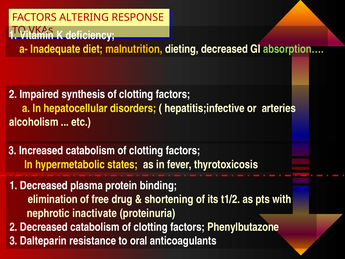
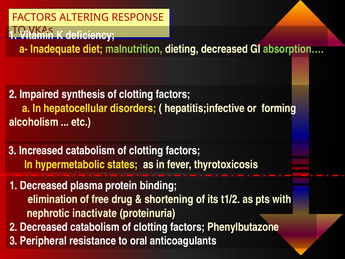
malnutrition colour: yellow -> light green (134, 49)
arteries: arteries -> forming (279, 108)
Dalteparin: Dalteparin -> Peripheral (43, 241)
